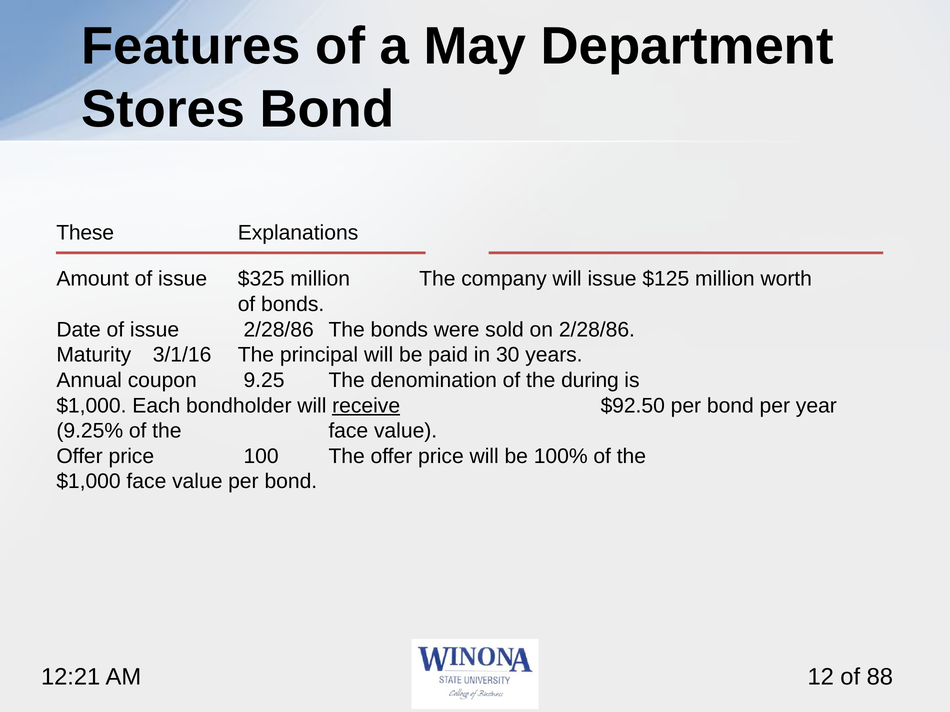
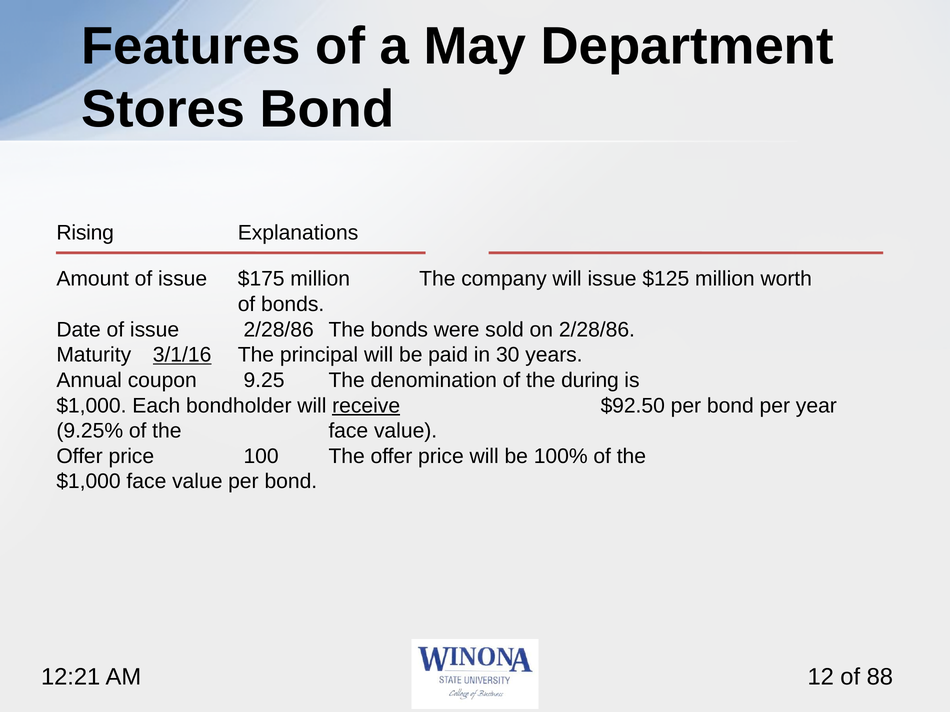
These: These -> Rising (85, 233)
$325: $325 -> $175 (261, 279)
3/1/16 underline: none -> present (182, 355)
